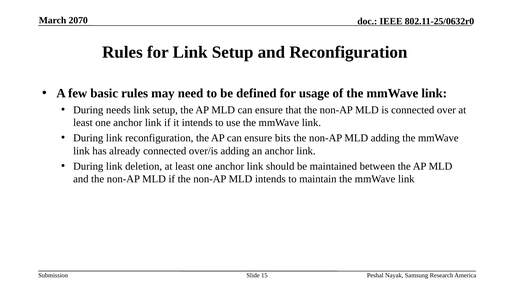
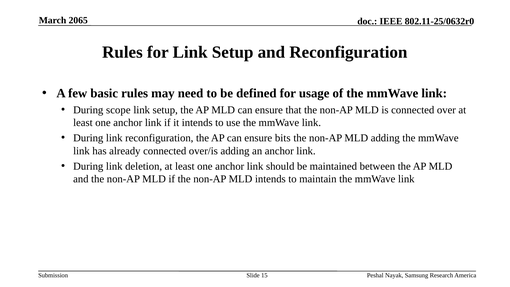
2070: 2070 -> 2065 (78, 20)
needs: needs -> scope (118, 110)
